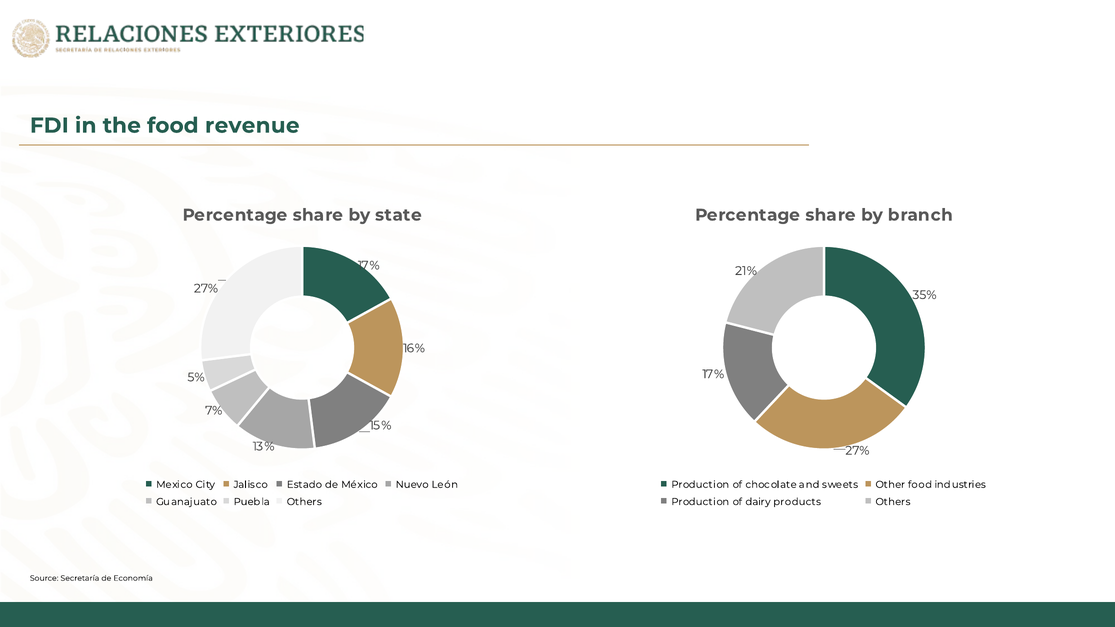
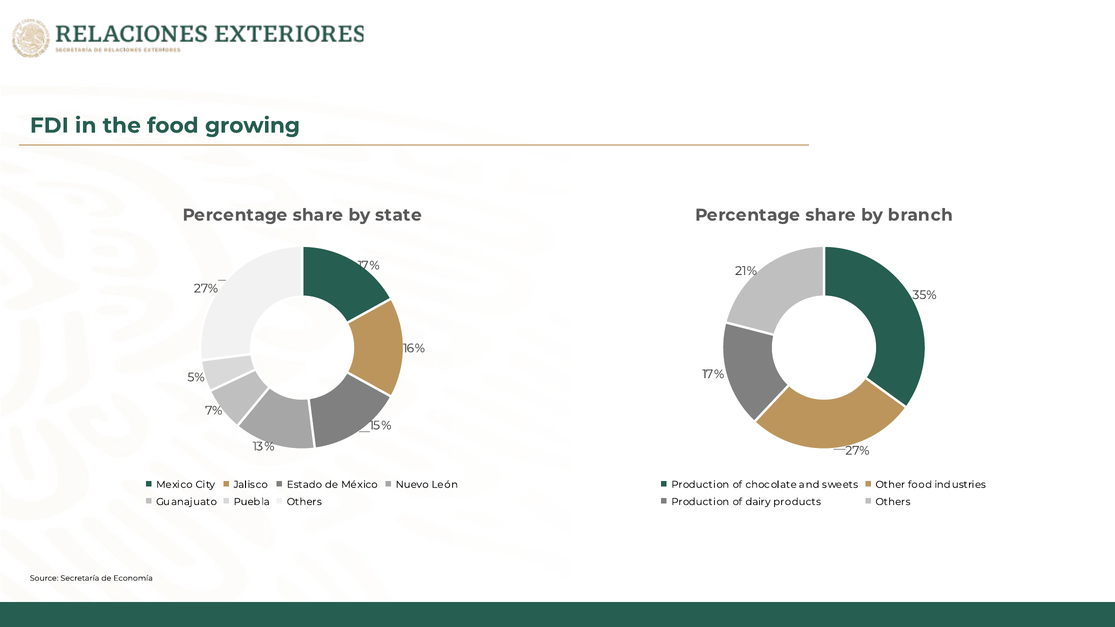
revenue: revenue -> growing (252, 126)
